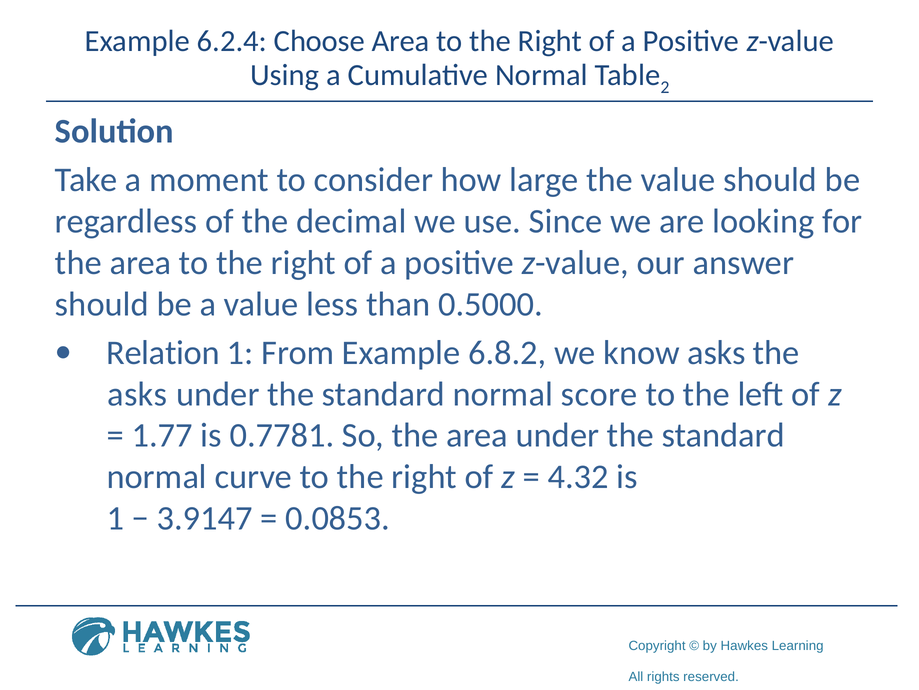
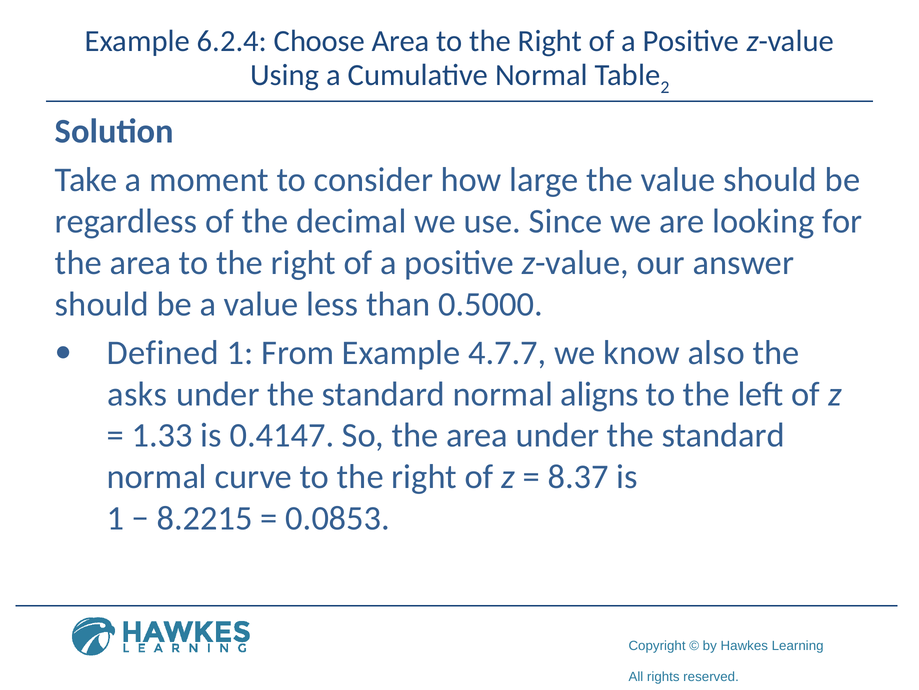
Relation: Relation -> Defined (163, 352)
6.8.2: 6.8.2 -> 4.7.7 (507, 352)
know asks: asks -> also (716, 352)
score: score -> aligns (600, 394)
1.77: 1.77 -> 1.33 (162, 435)
0.7781: 0.7781 -> 0.4147 (282, 435)
4.32: 4.32 -> 8.37 (578, 477)
3.9147: 3.9147 -> 8.2215 (205, 518)
